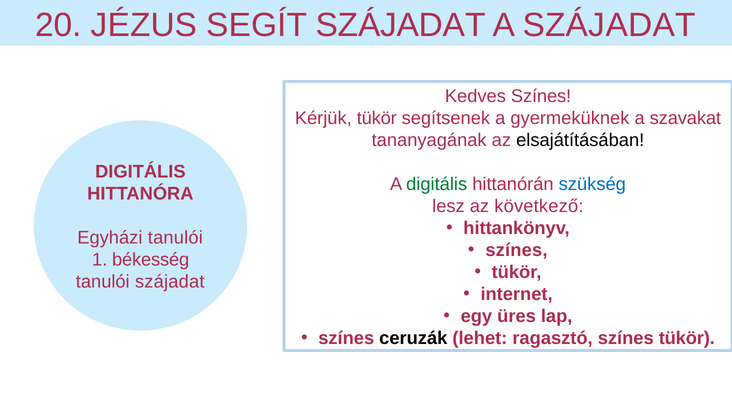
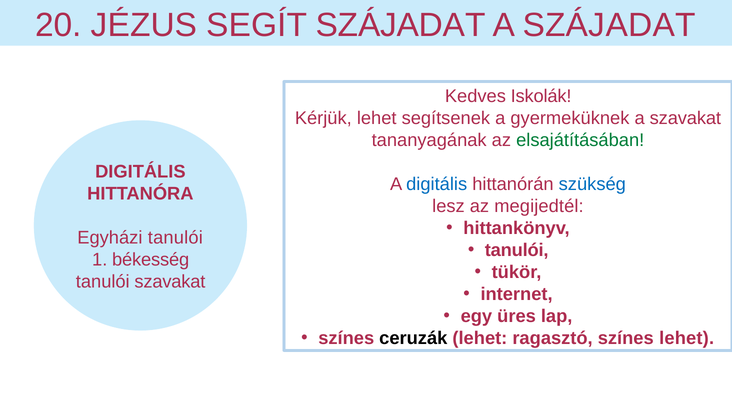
Kedves Színes: Színes -> Iskolák (541, 96)
Kérjük tükör: tükör -> lehet (377, 118)
elsajátításában colour: black -> green (580, 140)
digitális colour: green -> blue (437, 184)
következő: következő -> megijedtél (539, 206)
színes: színes -> tanulói (517, 250)
tanulói szájadat: szájadat -> szavakat (170, 281)
színes tükör: tükör -> lehet (687, 338)
